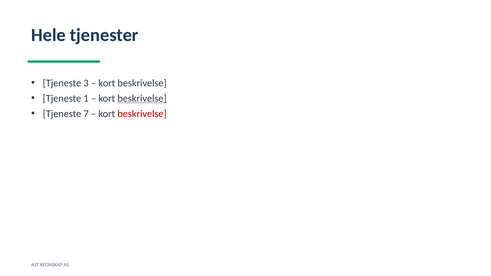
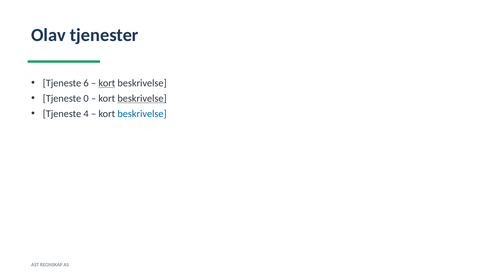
Hele: Hele -> Olav (49, 35)
3: 3 -> 6 (86, 83)
kort underline: none -> present (107, 83)
1: 1 -> 0 (86, 99)
7: 7 -> 4 (86, 114)
beskrivelse colour: red -> blue (142, 114)
